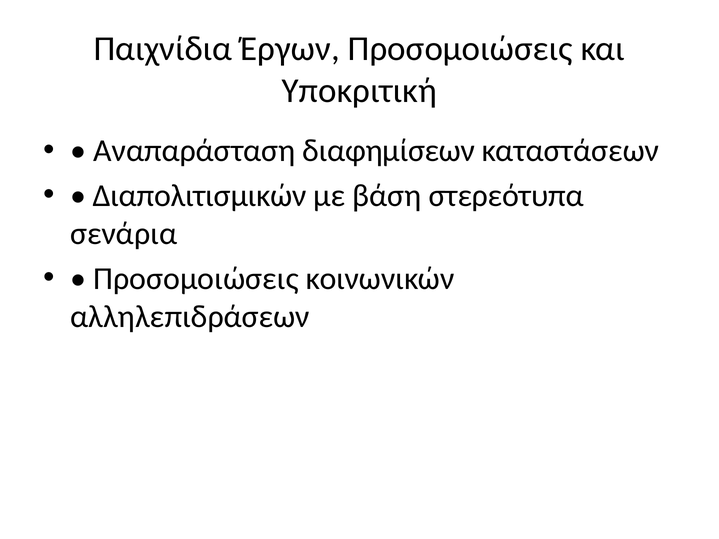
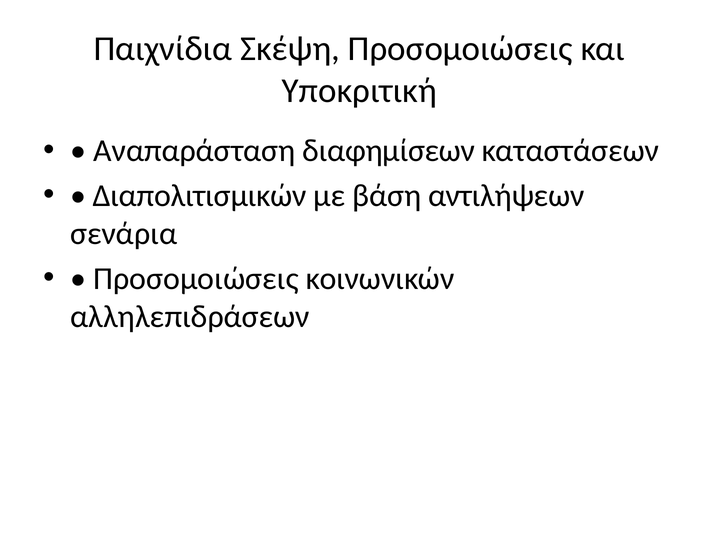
Έργων: Έργων -> Σκέψη (290, 49)
στερεότυπα: στερεότυπα -> αντιλήψεων (506, 196)
